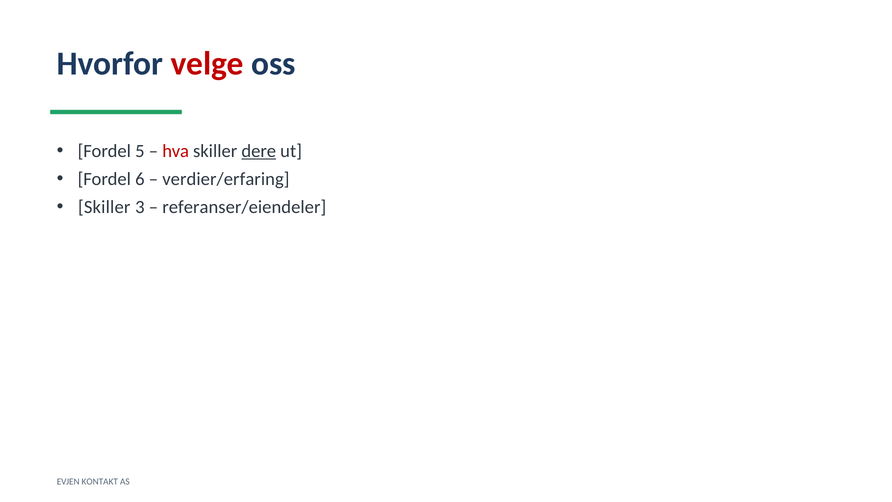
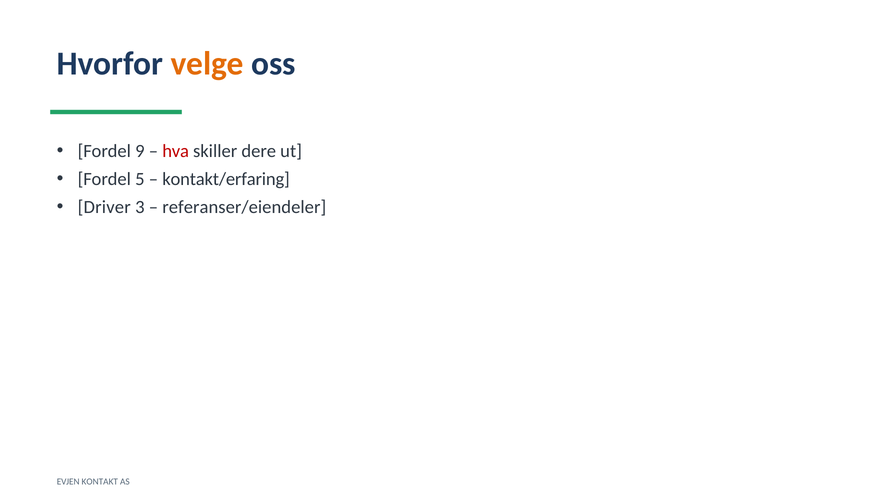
velge colour: red -> orange (207, 64)
5: 5 -> 9 (140, 151)
dere underline: present -> none (259, 151)
6: 6 -> 5 (140, 179)
verdier/erfaring: verdier/erfaring -> kontakt/erfaring (226, 179)
Skiller: Skiller -> Driver (104, 207)
